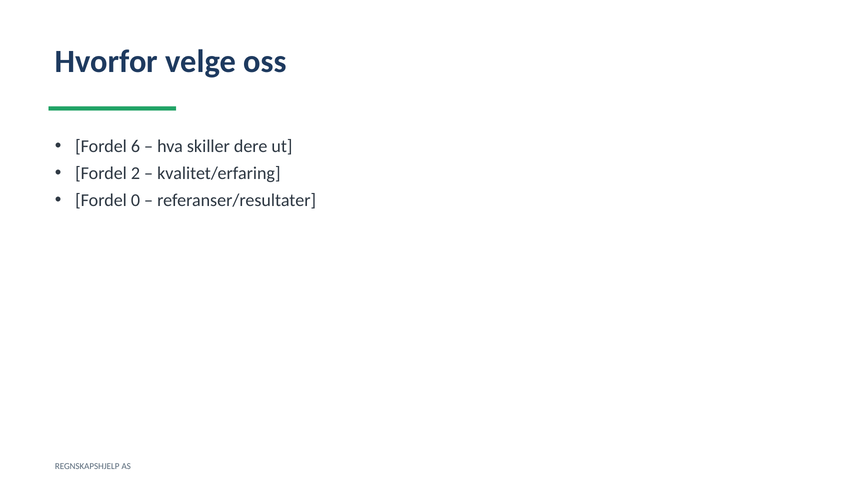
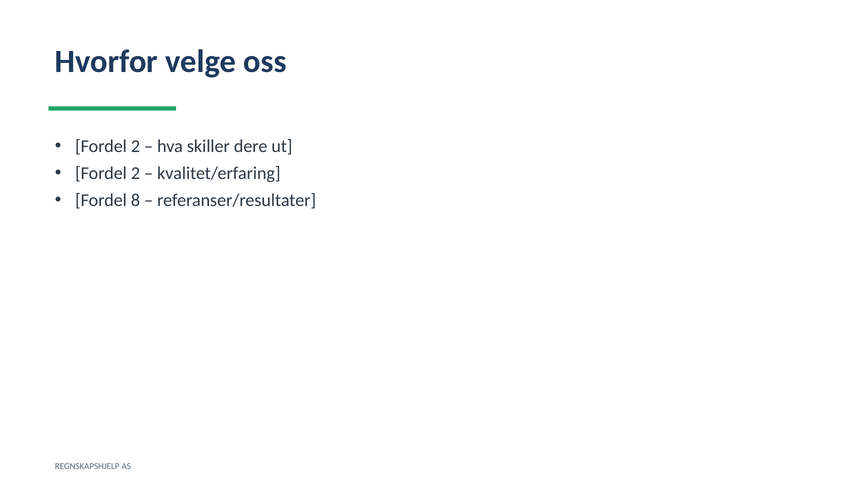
6: 6 -> 2 (135, 146)
0: 0 -> 8 (135, 200)
